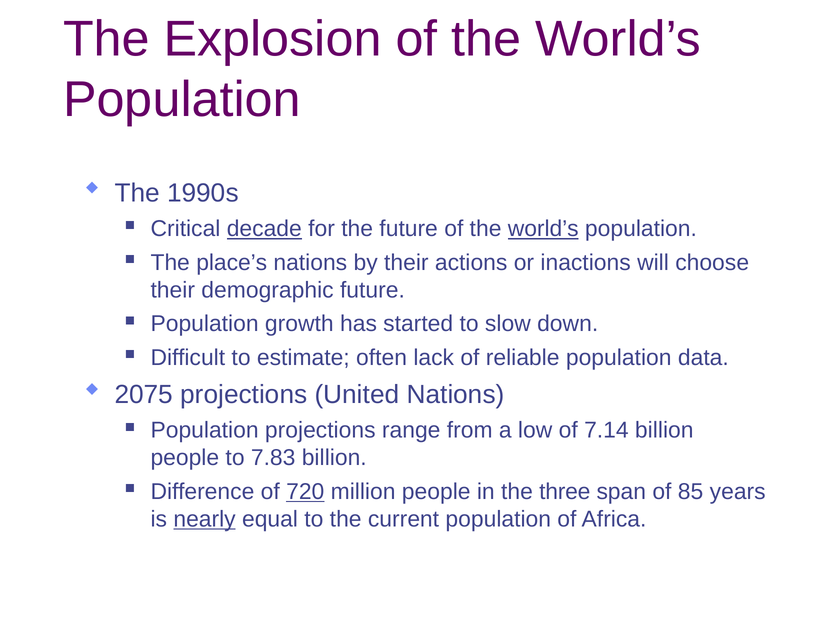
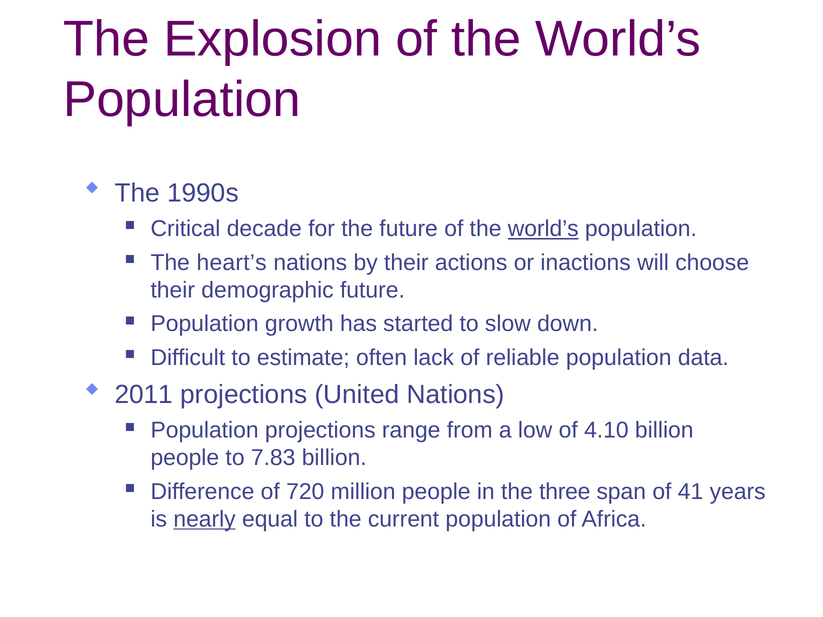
decade underline: present -> none (264, 229)
place’s: place’s -> heart’s (232, 263)
2075: 2075 -> 2011 (144, 395)
7.14: 7.14 -> 4.10 (606, 431)
720 underline: present -> none (305, 492)
85: 85 -> 41 (691, 492)
